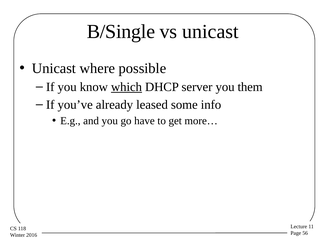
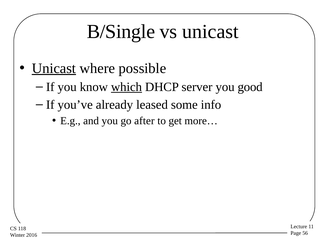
Unicast underline: none -> present (54, 68)
them: them -> good (250, 87)
have: have -> after (144, 121)
